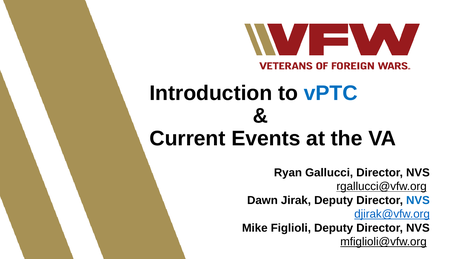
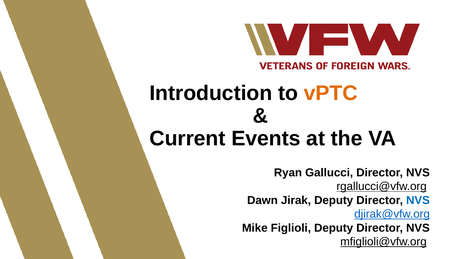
vPTC colour: blue -> orange (331, 93)
